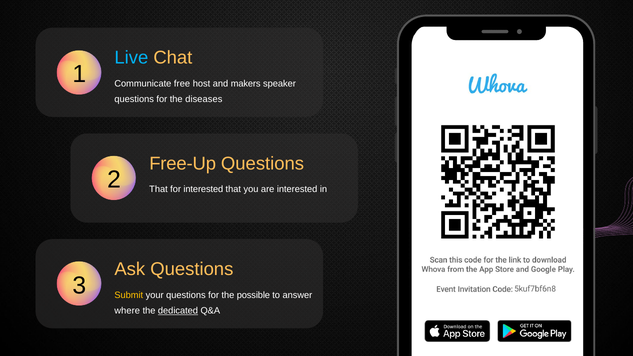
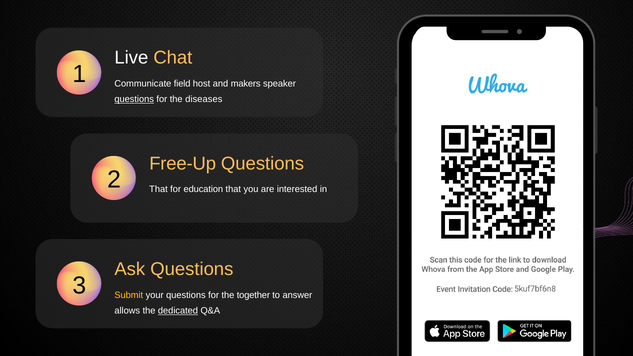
Live colour: light blue -> white (131, 58)
free: free -> field (182, 84)
questions underline: none -> present (134, 99)
for interested: interested -> education (203, 189)
possible: possible -> together (253, 295)
where: where -> allows (127, 311)
